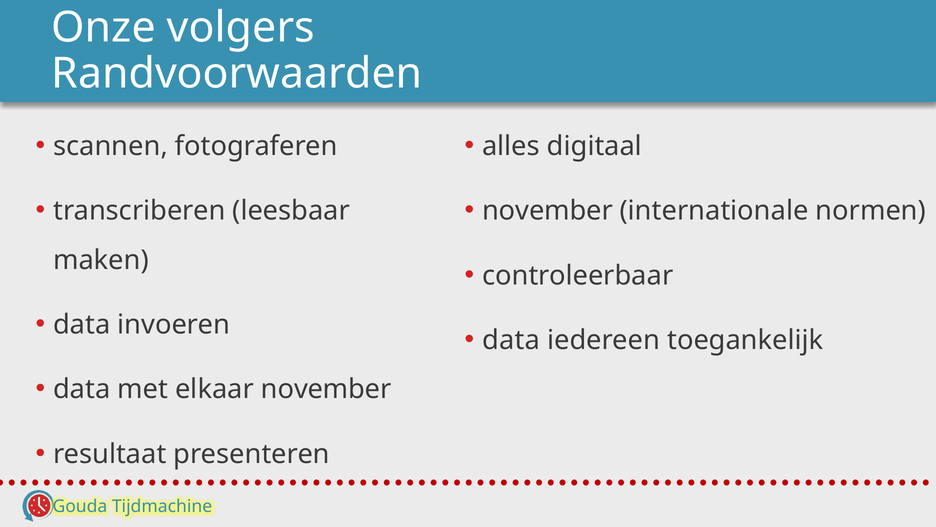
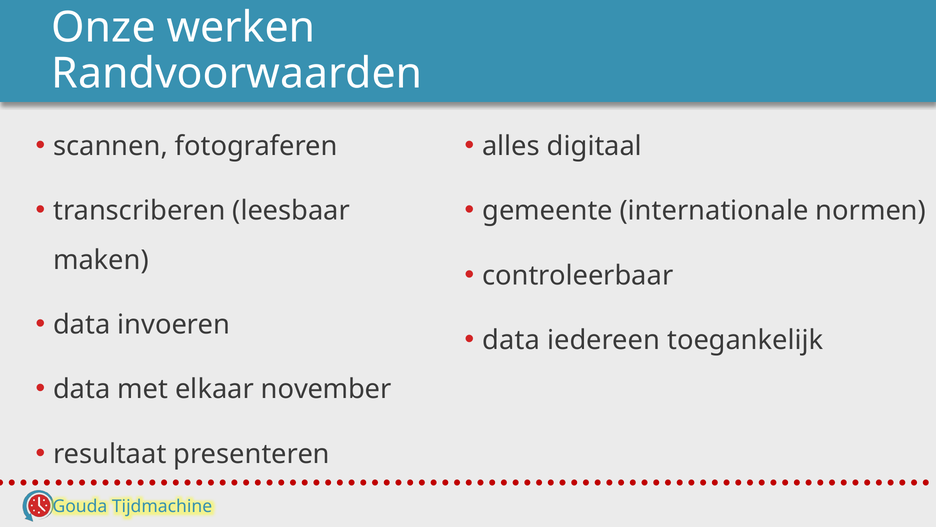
volgers: volgers -> werken (241, 27)
november: november -> gemeente (548, 211)
